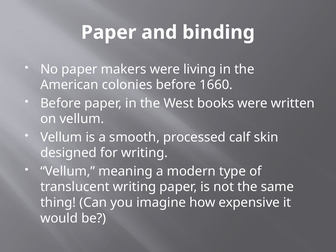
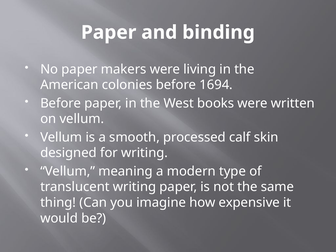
1660: 1660 -> 1694 (216, 85)
